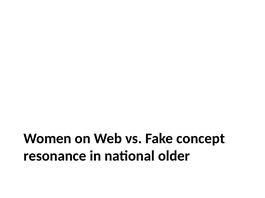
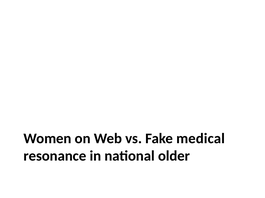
concept: concept -> medical (201, 139)
